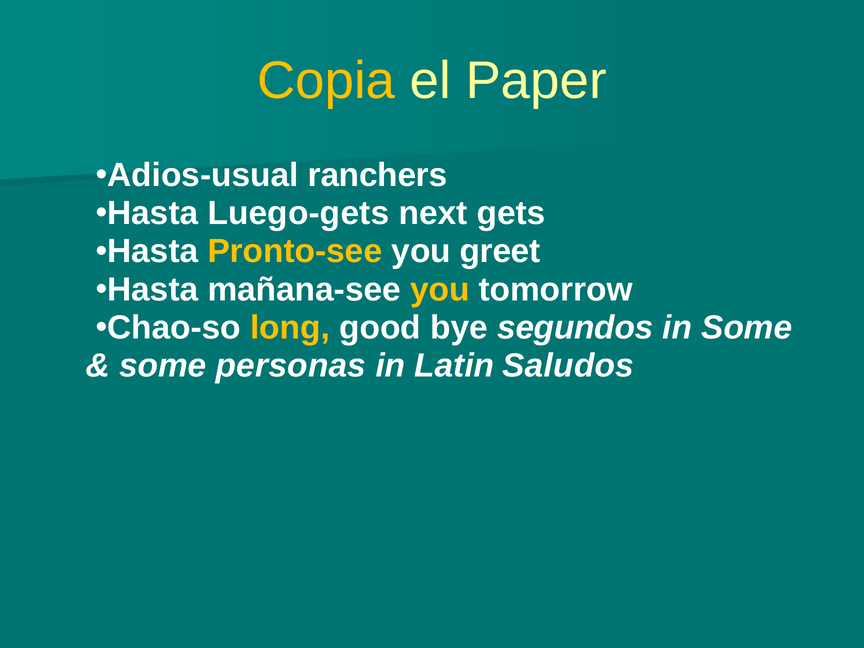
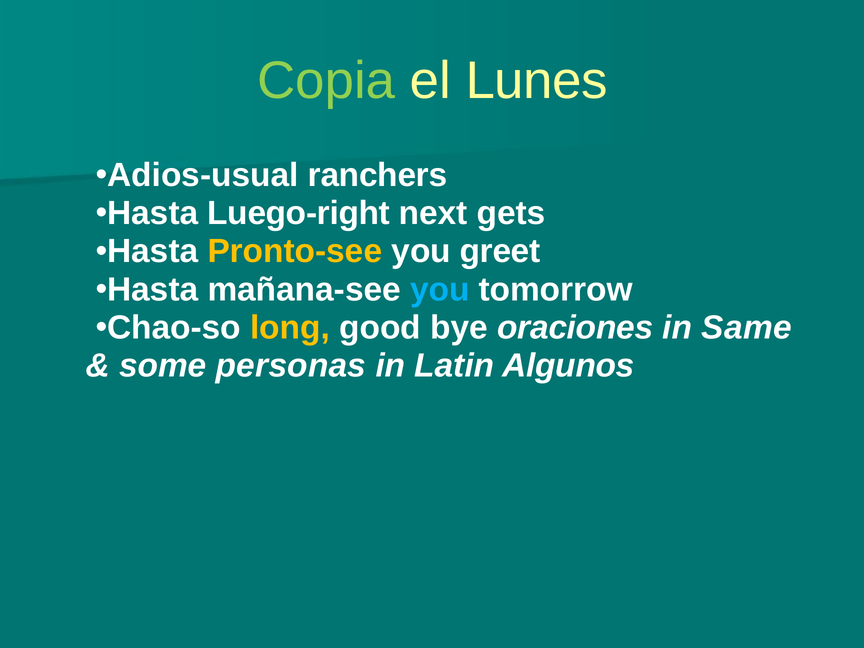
Copia colour: yellow -> light green (326, 81)
Paper: Paper -> Lunes (537, 81)
Luego-gets: Luego-gets -> Luego-right (299, 213)
you colour: yellow -> light blue (440, 290)
segundos: segundos -> oraciones (575, 328)
in Some: Some -> Same (747, 328)
Saludos: Saludos -> Algunos (568, 366)
